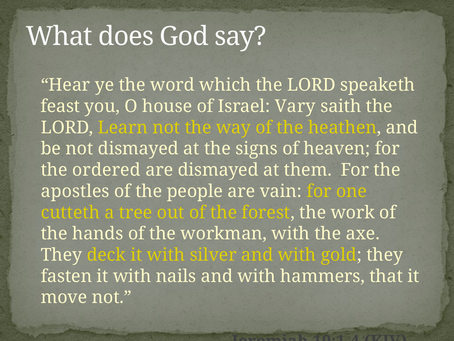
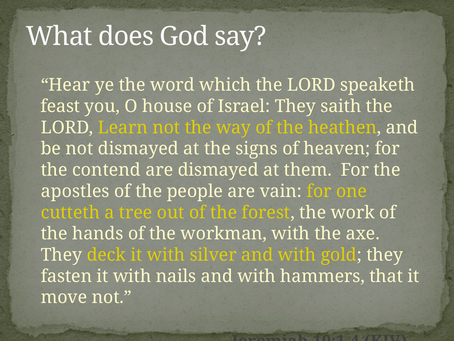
Israel Vary: Vary -> They (295, 106)
ordered: ordered -> contend (106, 170)
